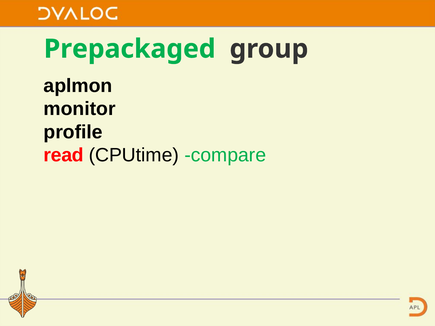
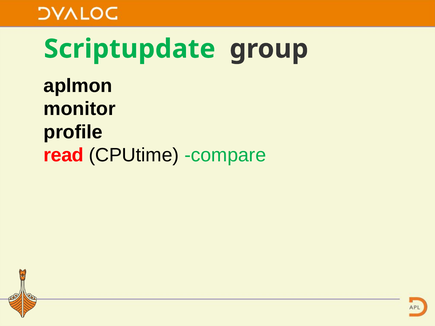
Prepackaged: Prepackaged -> Scriptupdate (130, 49)
